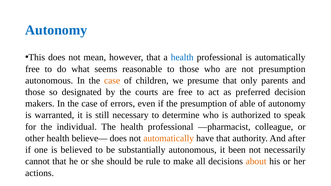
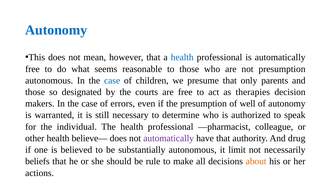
case colour: orange -> blue (112, 81)
preferred: preferred -> therapies (253, 92)
able: able -> well (248, 104)
automatically colour: orange -> purple (169, 138)
after: after -> drug (297, 138)
been: been -> limit (237, 150)
cannot: cannot -> beliefs (37, 162)
